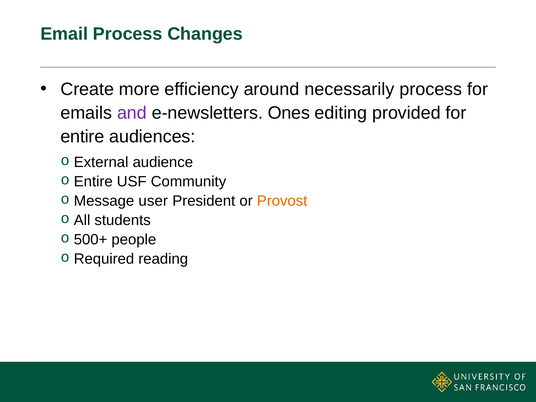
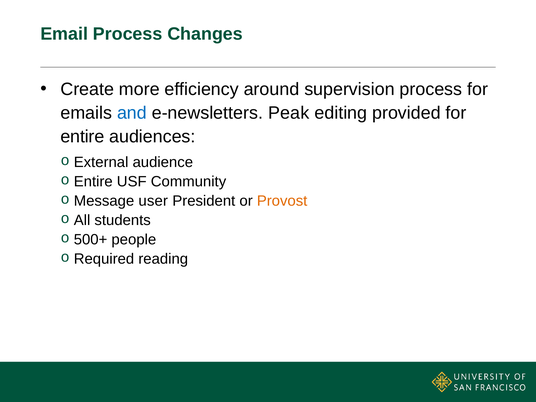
necessarily: necessarily -> supervision (349, 89)
and colour: purple -> blue (132, 113)
Ones: Ones -> Peak (289, 113)
